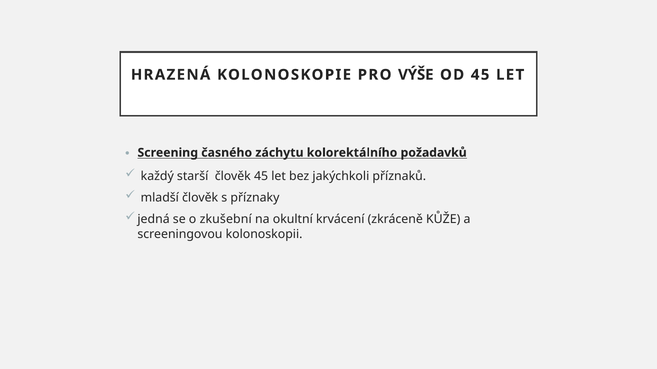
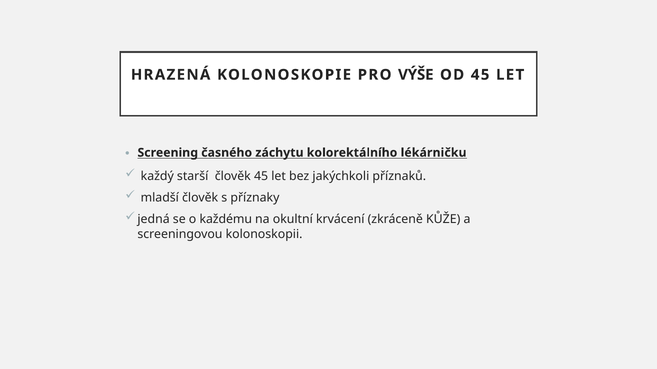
požadavků: požadavků -> lékárničku (434, 153)
zkušební: zkušební -> každému (226, 220)
